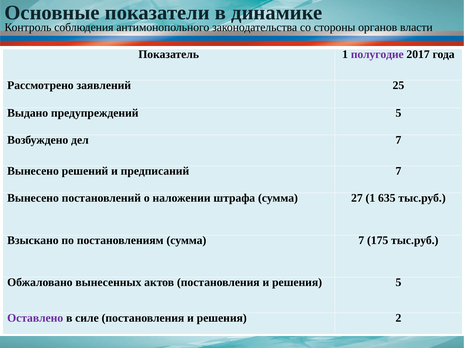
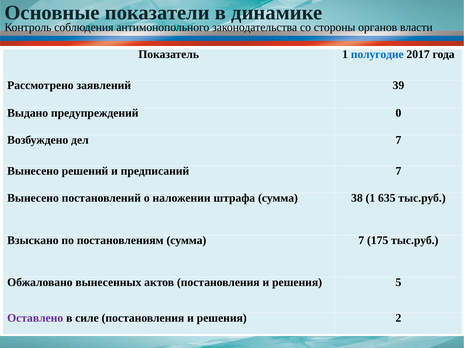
полугодие colour: purple -> blue (377, 54)
25: 25 -> 39 (398, 85)
предупреждений 5: 5 -> 0 (398, 113)
27: 27 -> 38 (357, 198)
